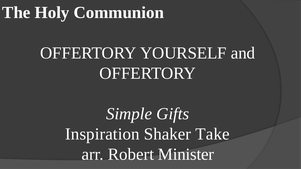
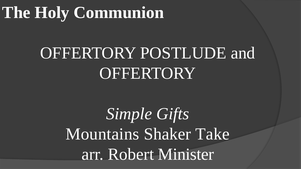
YOURSELF: YOURSELF -> POSTLUDE (183, 53)
Inspiration: Inspiration -> Mountains (102, 134)
